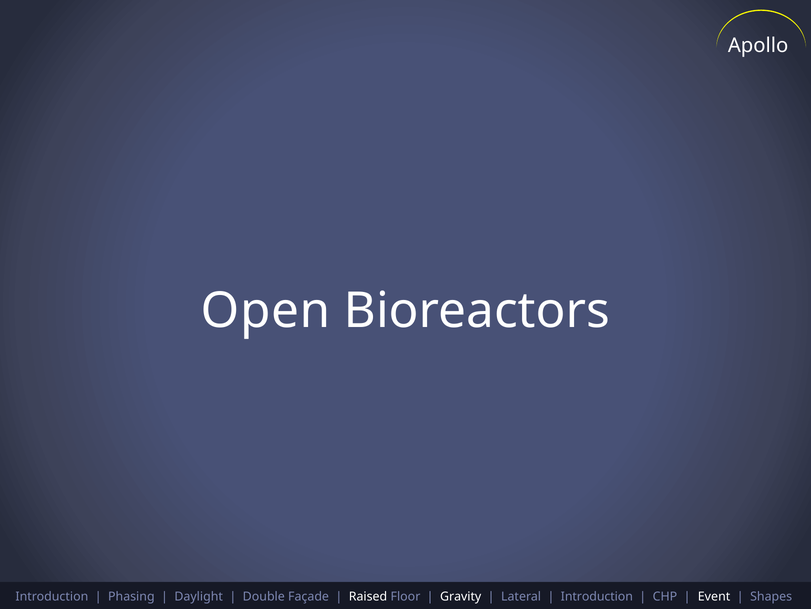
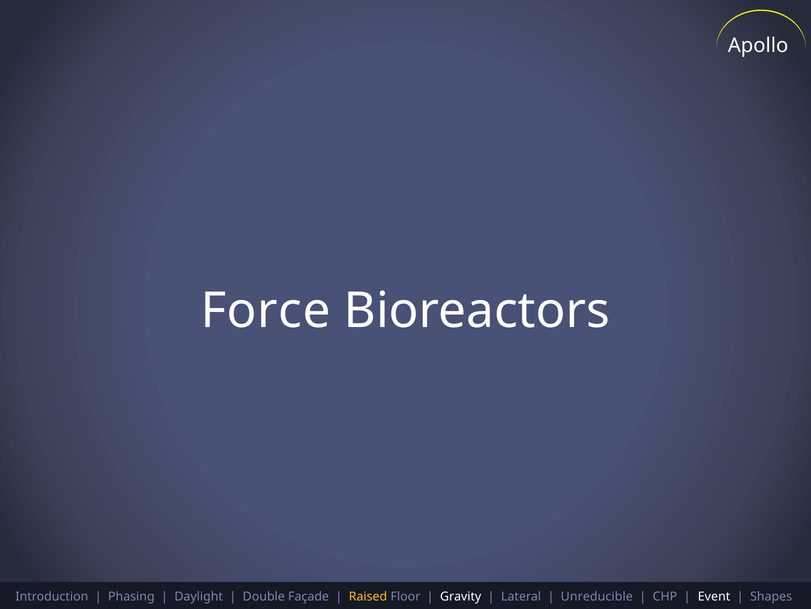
Open: Open -> Force (266, 311)
Raised colour: white -> yellow (368, 596)
Introduction: Introduction -> Unreducible (597, 596)
